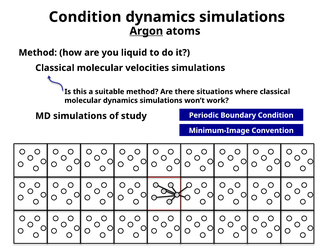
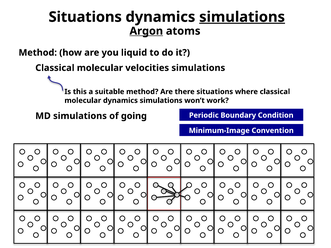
Condition: Condition -> Situations (85, 17)
simulations underline: none -> present (242, 17)
study: study -> going (134, 116)
